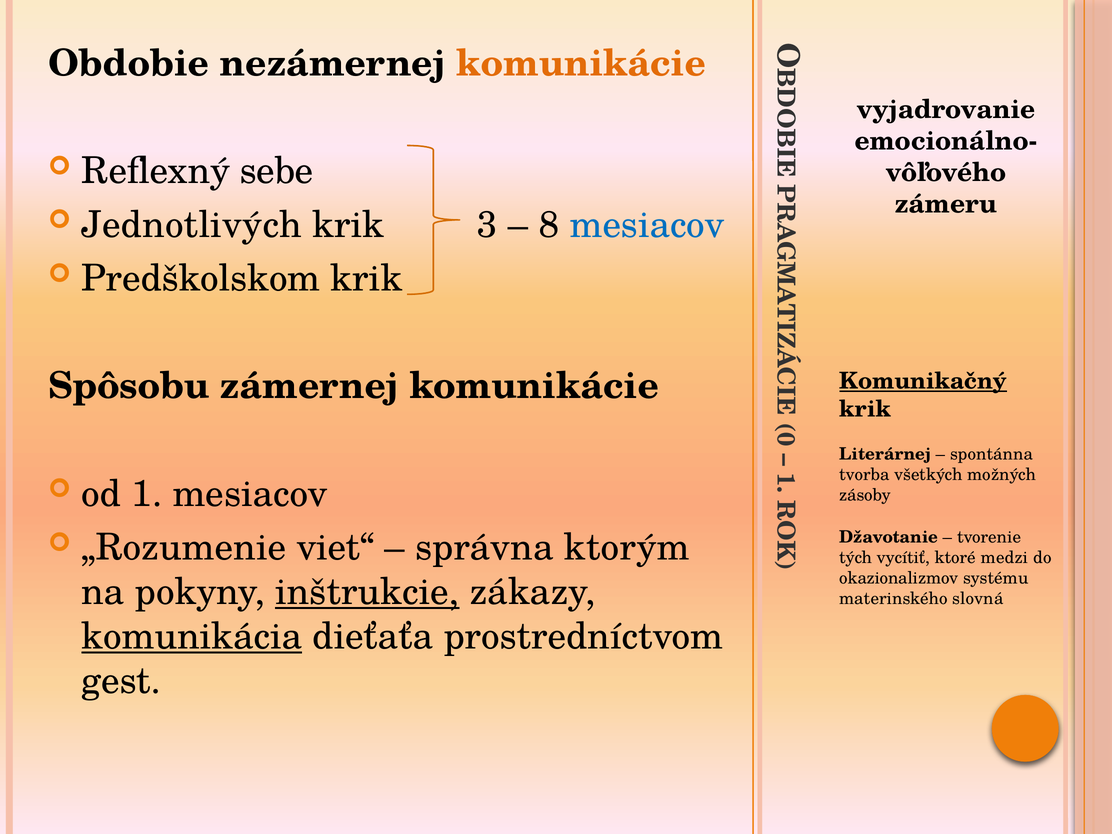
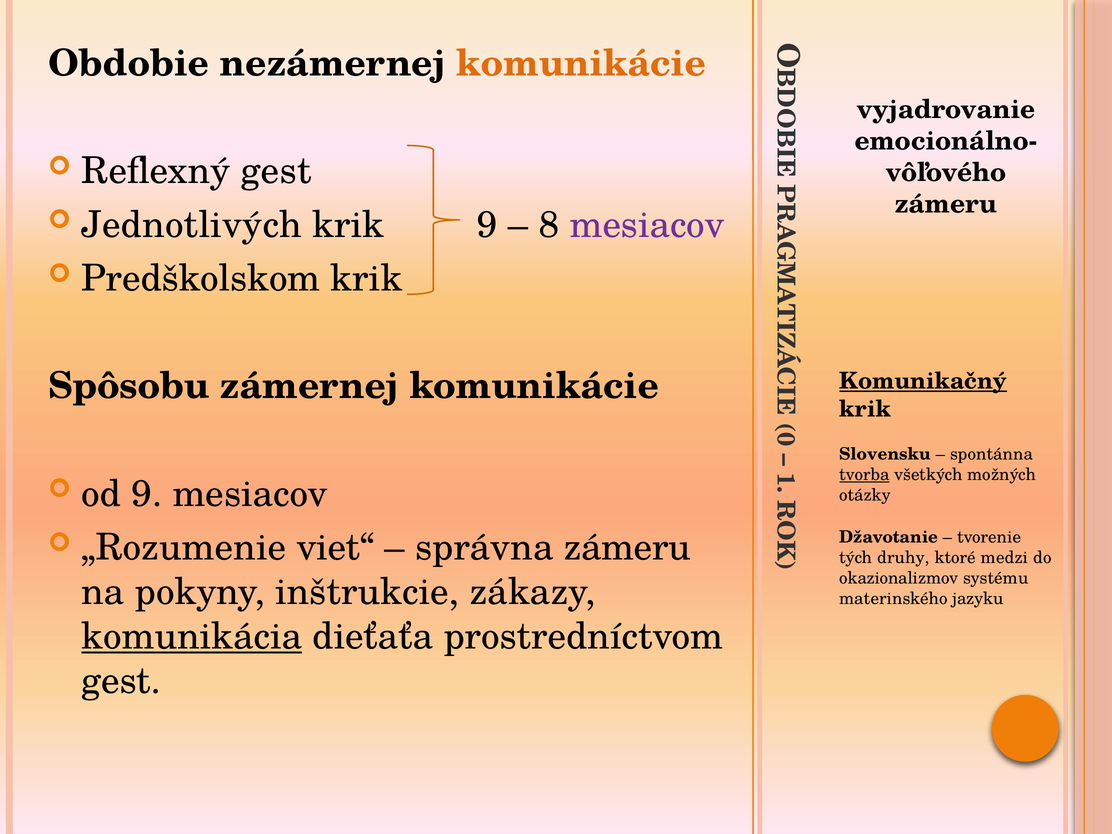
Reflexný sebe: sebe -> gest (276, 171)
krik 3: 3 -> 9 (487, 225)
mesiacov colour: blue -> purple (647, 225)
Literárnej: Literárnej -> Slovensku (885, 454)
tvorba underline: none -> present (865, 475)
od 1: 1 -> 9 (147, 494)
zásoby: zásoby -> otázky (865, 495)
správna ktorým: ktorým -> zámeru (627, 548)
vycítiť: vycítiť -> druhy (903, 558)
inštrukcie underline: present -> none (367, 592)
slovná: slovná -> jazyku (978, 598)
